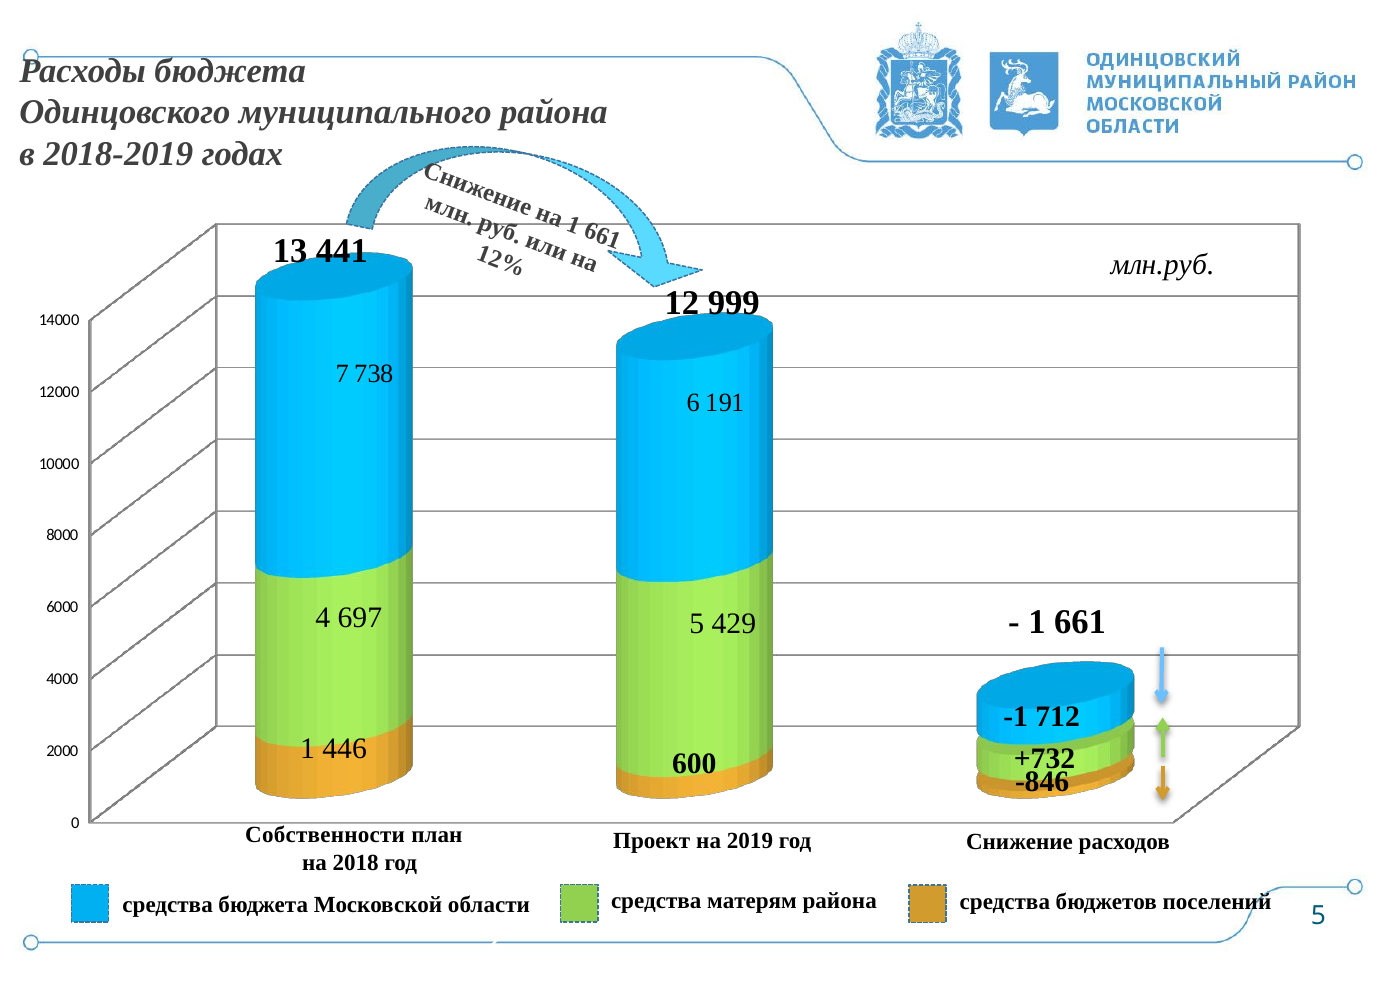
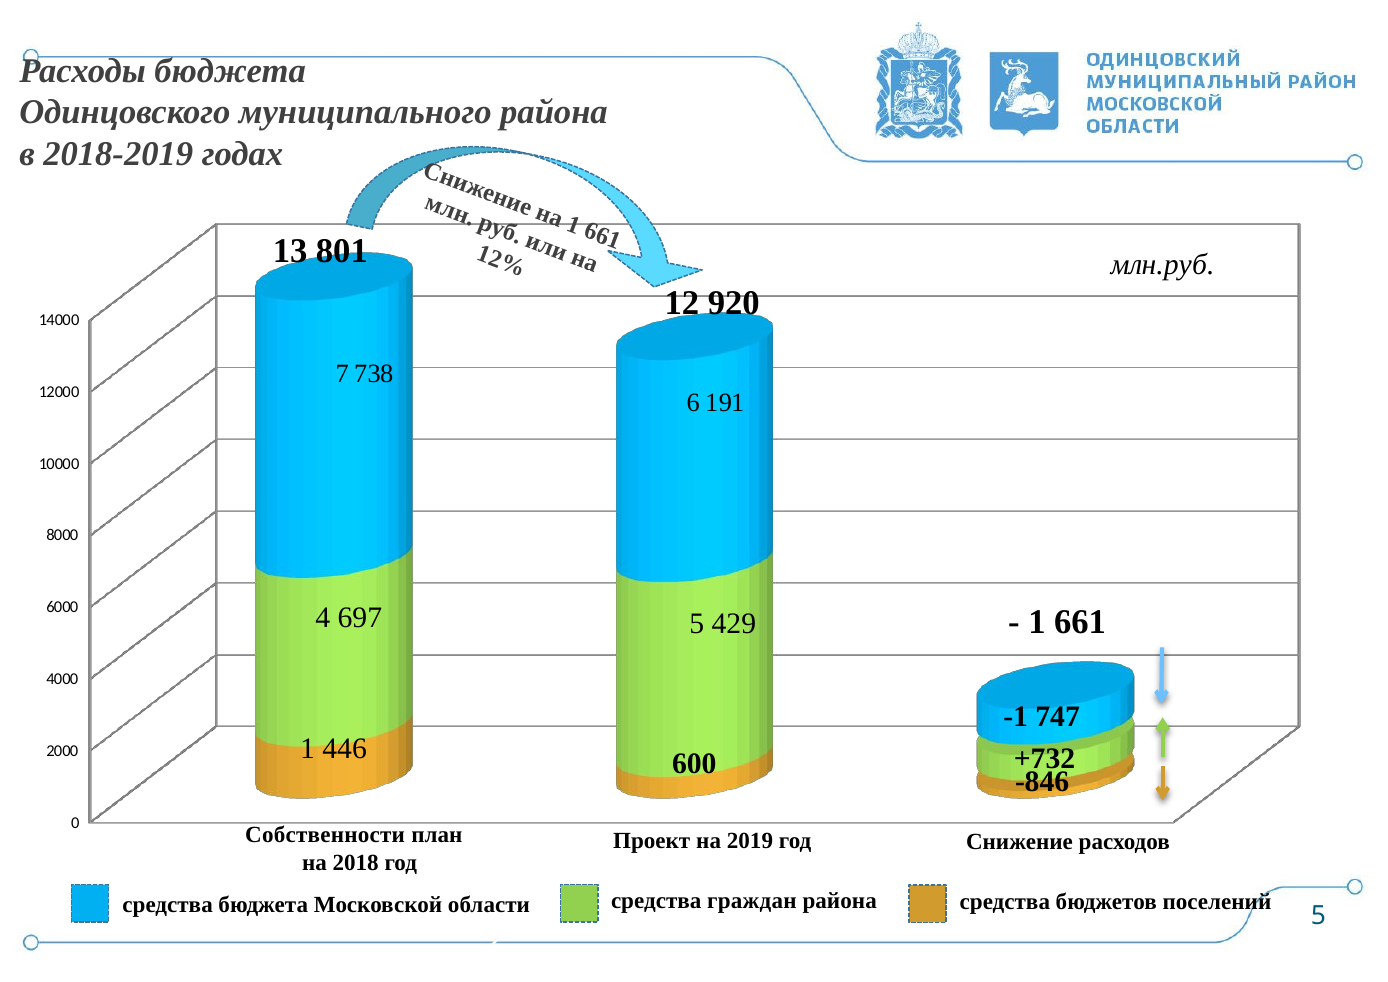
441: 441 -> 801 (342, 251)
999: 999 -> 920 (734, 303)
712: 712 -> 747 (1058, 716)
матерям: матерям -> граждан (752, 900)
